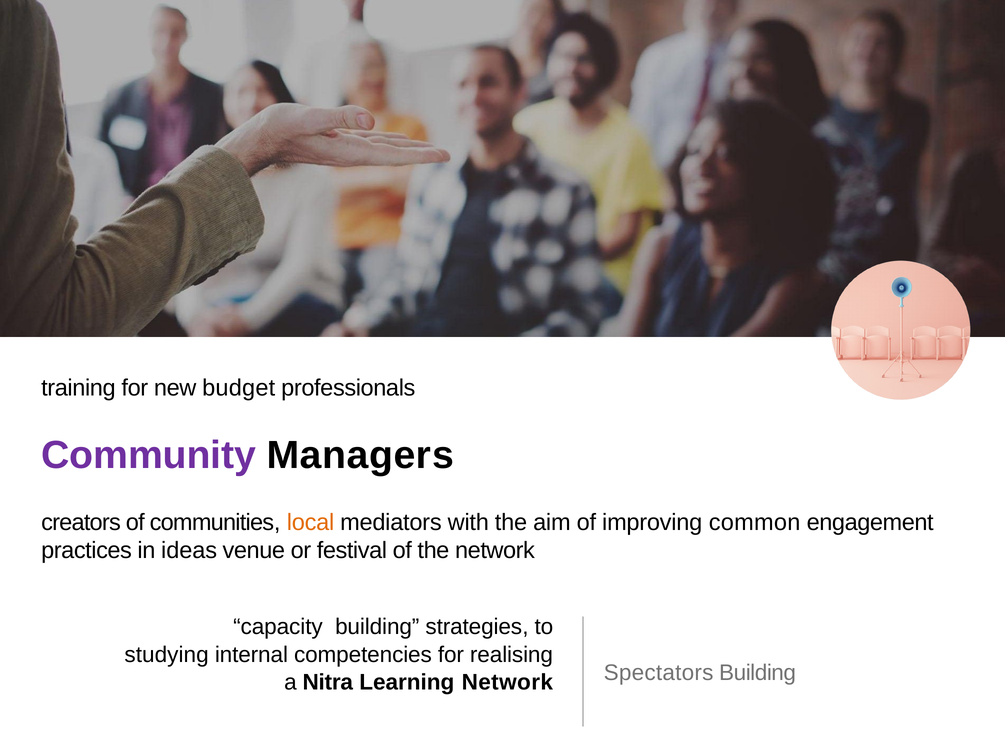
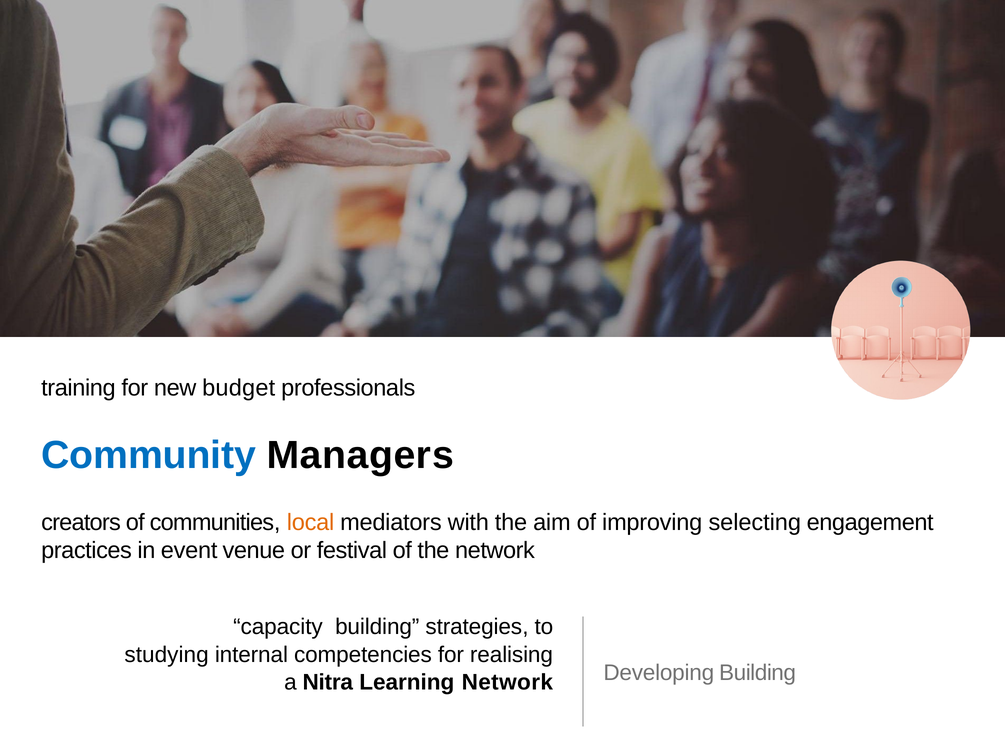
Community colour: purple -> blue (149, 455)
common: common -> selecting (755, 522)
ideas: ideas -> event (189, 550)
Spectators: Spectators -> Developing (659, 673)
